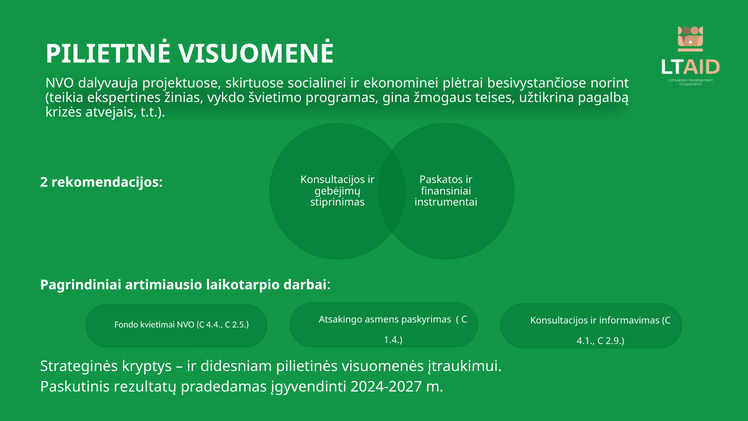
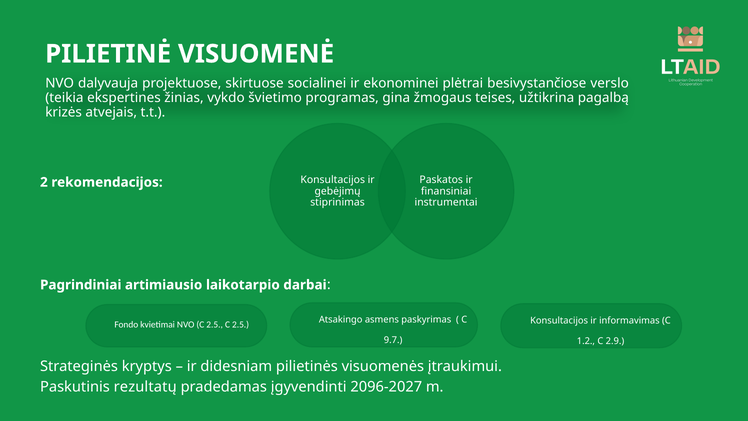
norint: norint -> verslo (610, 83)
NVO C 4.4: 4.4 -> 2.5 (215, 325)
1.4: 1.4 -> 9.7 (393, 340)
4.1: 4.1 -> 1.2 (586, 341)
2024-2027: 2024-2027 -> 2096-2027 (386, 387)
